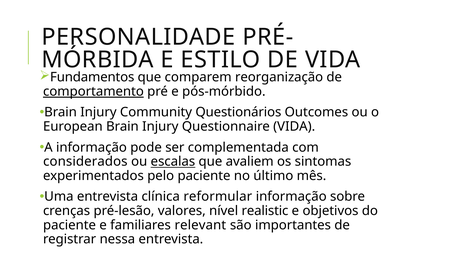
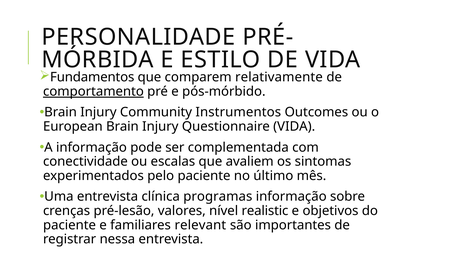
reorganização: reorganização -> relativamente (279, 77)
Questionários: Questionários -> Instrumentos (238, 112)
considerados: considerados -> conectividade (85, 162)
escalas underline: present -> none (173, 162)
reformular: reformular -> programas (218, 197)
